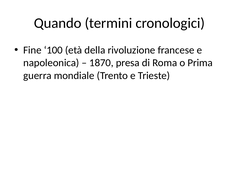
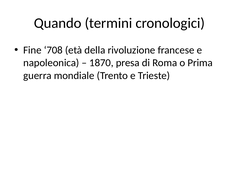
100: 100 -> 708 (53, 50)
